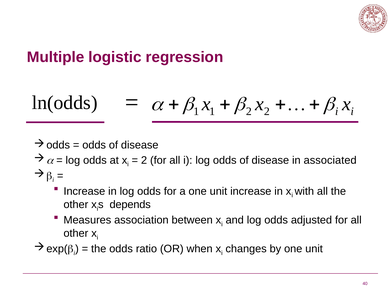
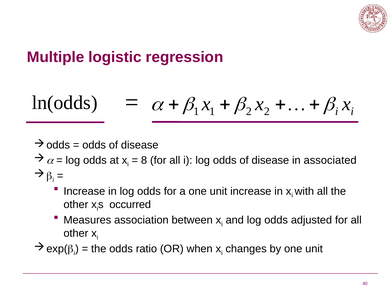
2: 2 -> 8 (144, 160)
depends: depends -> occurred (130, 205)
